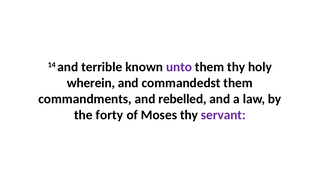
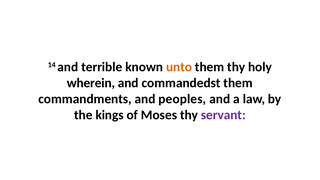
unto colour: purple -> orange (179, 67)
rebelled: rebelled -> peoples (182, 99)
forty: forty -> kings (110, 115)
